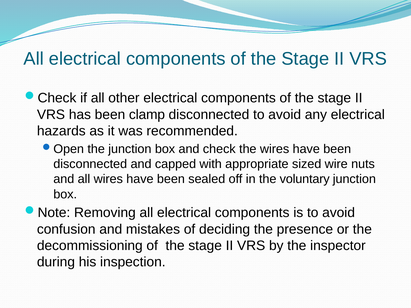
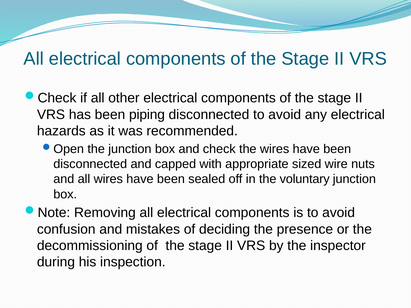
clamp: clamp -> piping (147, 115)
